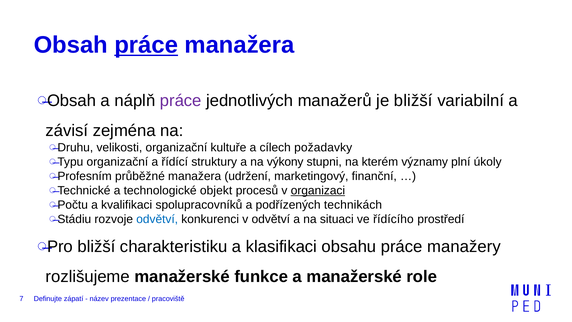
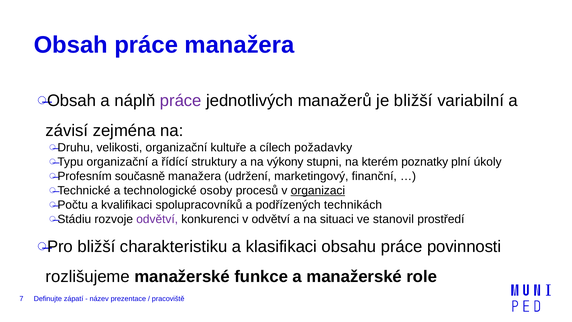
práce underline: present -> none (146, 45)
významy: významy -> poznatky (425, 162)
průběžné: průběžné -> současně (140, 176)
objekt: objekt -> osoby (216, 190)
odvětví colour: blue -> purple (157, 219)
řídícího: řídícího -> stanovil (393, 219)
manažery: manažery -> povinnosti (464, 247)
